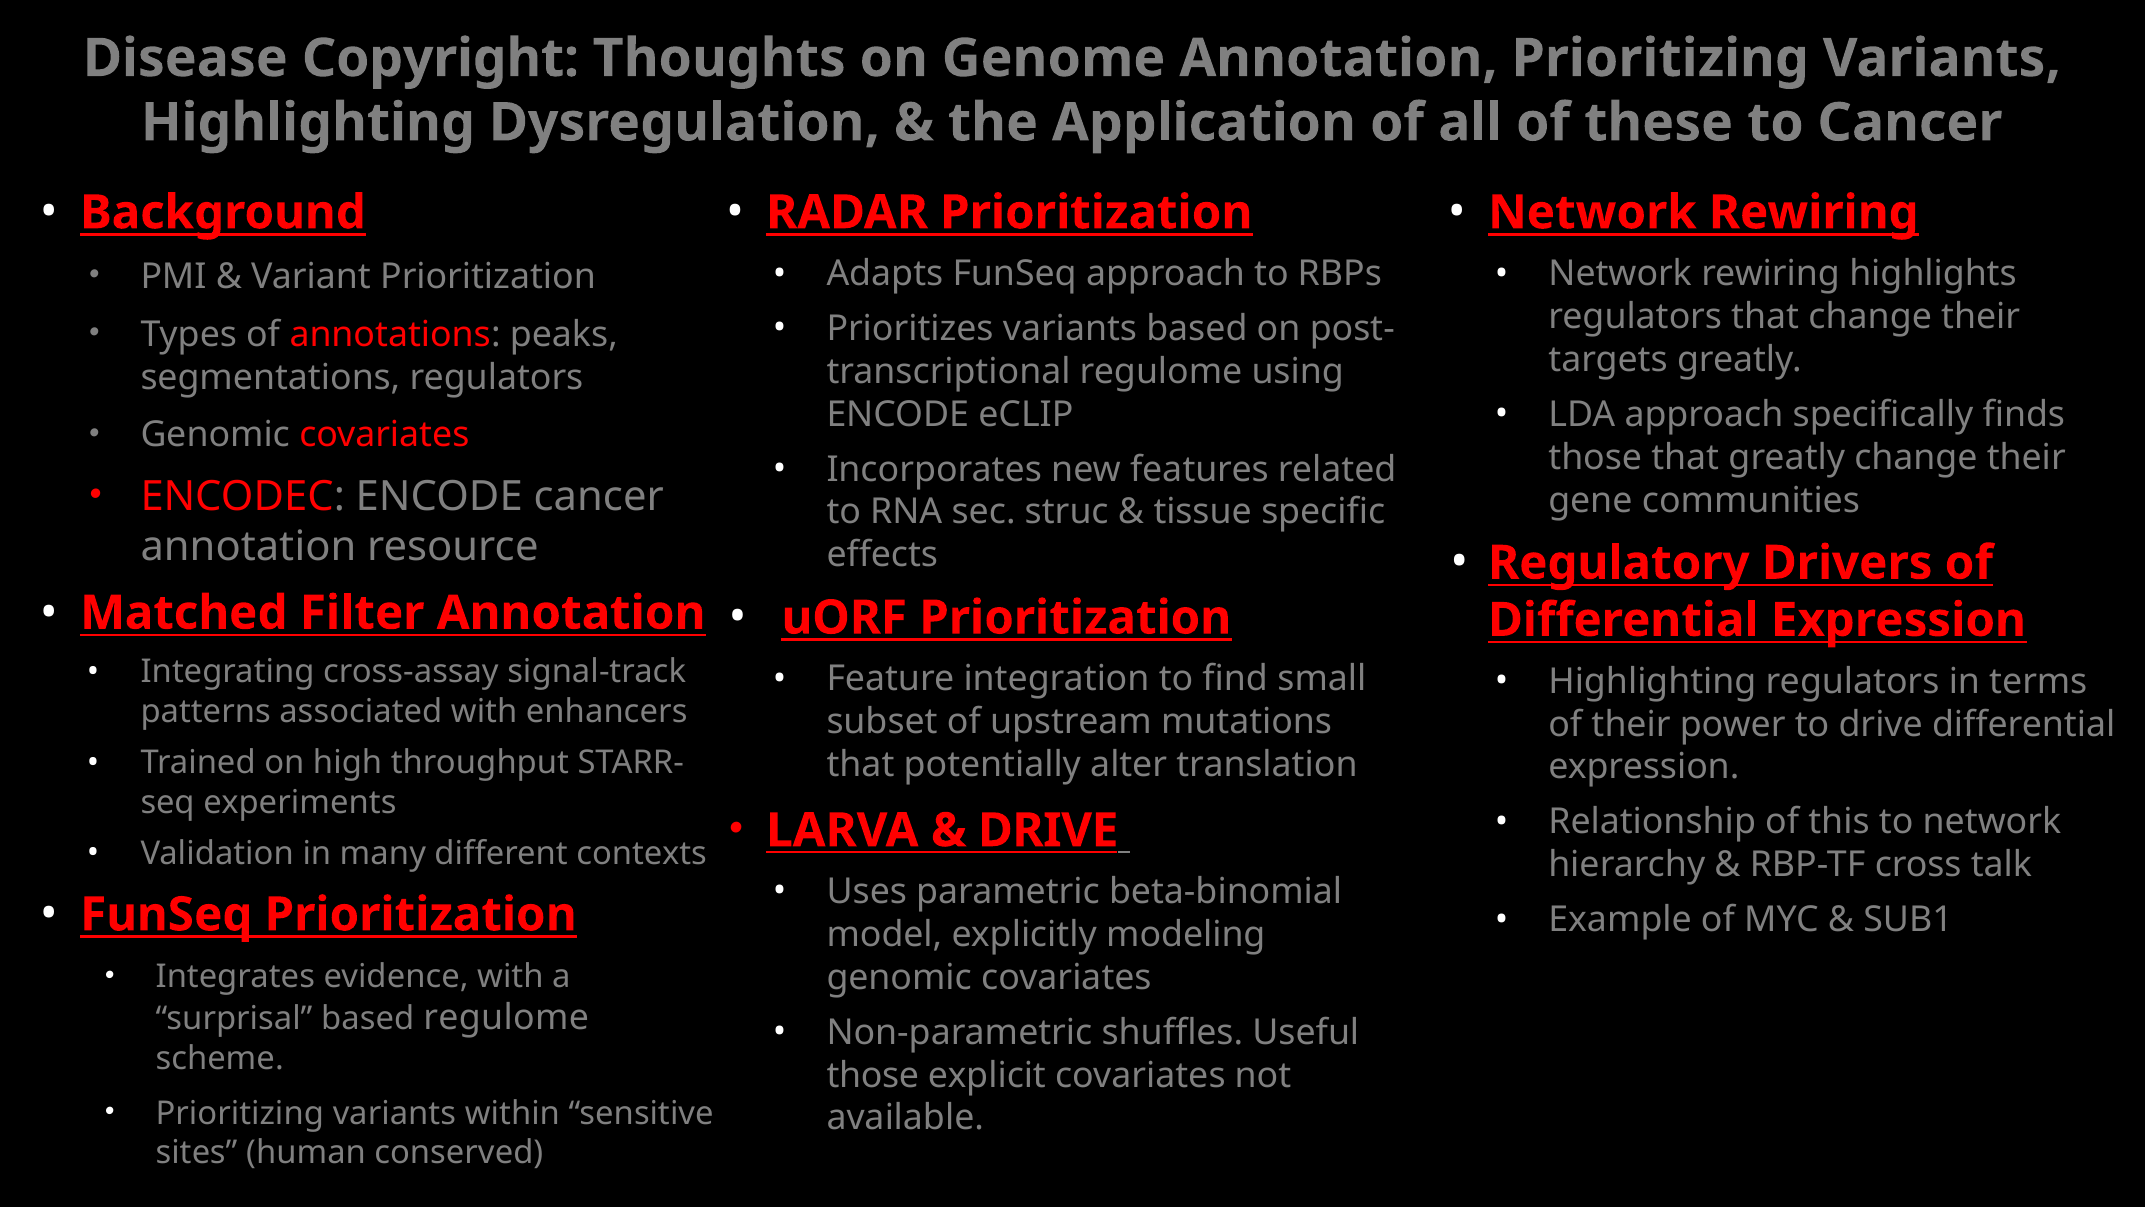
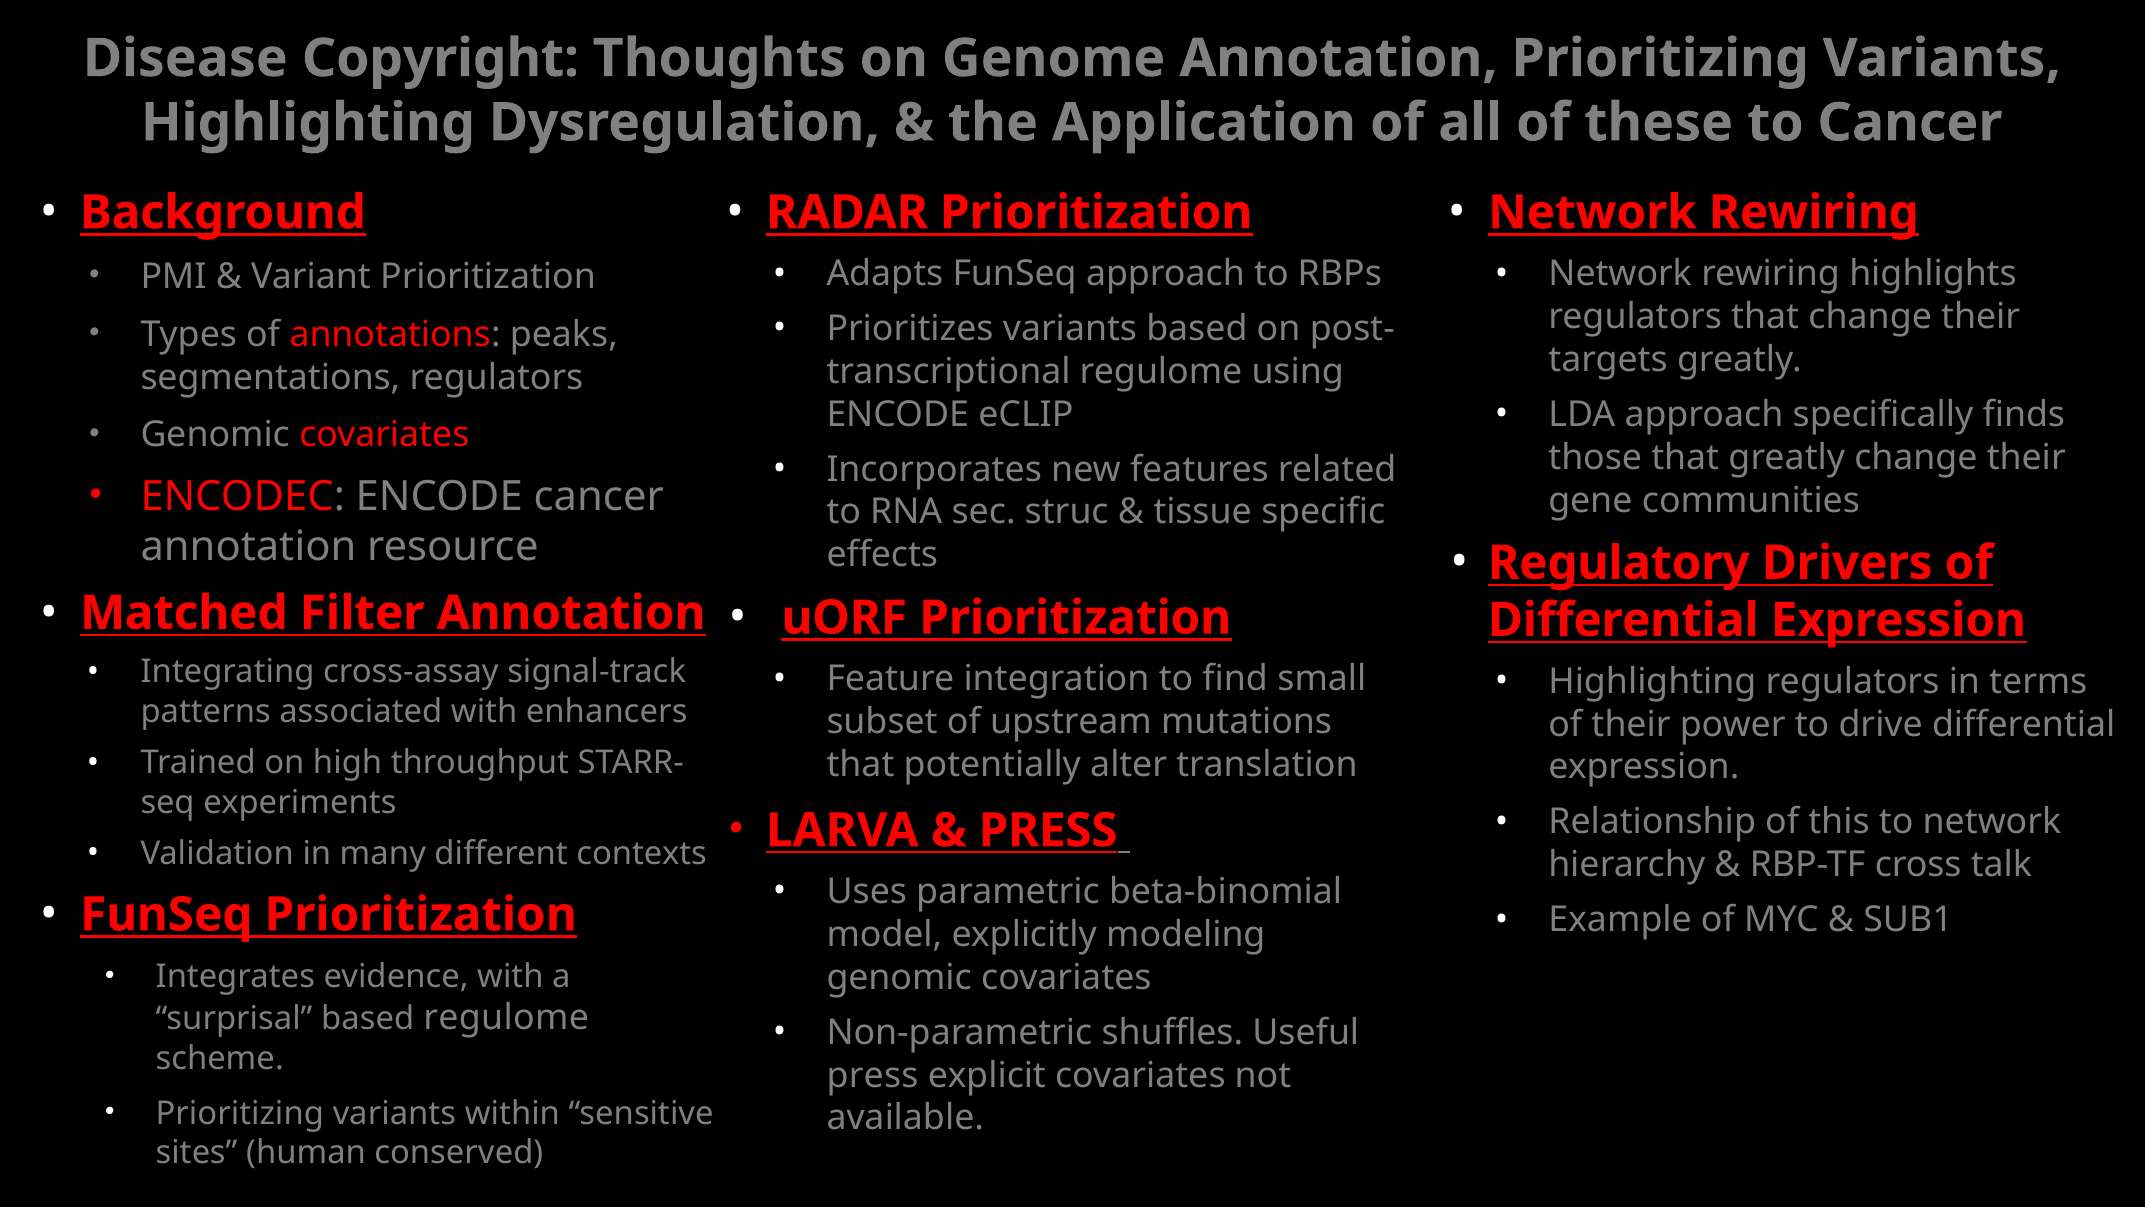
DRIVE: DRIVE -> PRESS (1048, 830)
those: those -> press (873, 1075)
